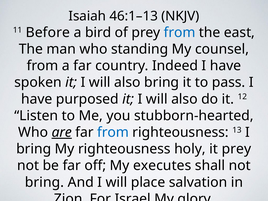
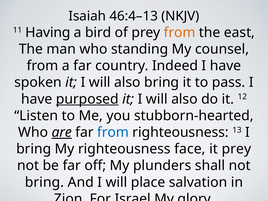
46:1–13: 46:1–13 -> 46:4–13 (134, 16)
Before: Before -> Having (48, 32)
from colour: blue -> orange (180, 32)
purposed underline: none -> present (87, 99)
holy: holy -> face (190, 149)
executes: executes -> plunders (162, 166)
